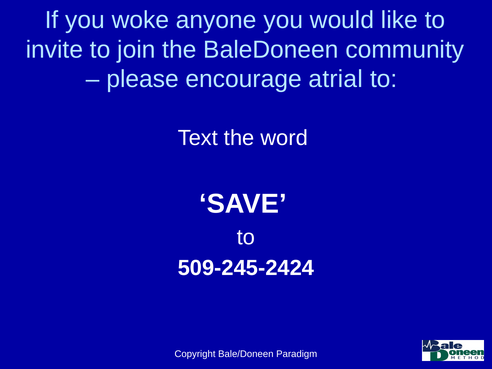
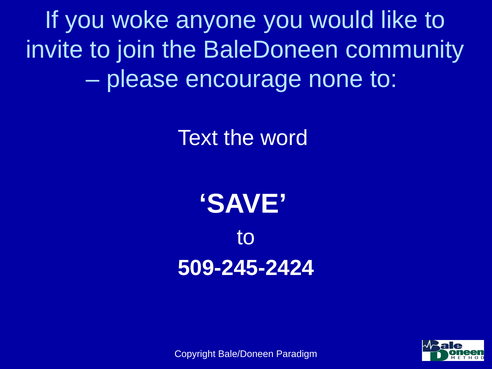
atrial: atrial -> none (336, 79)
